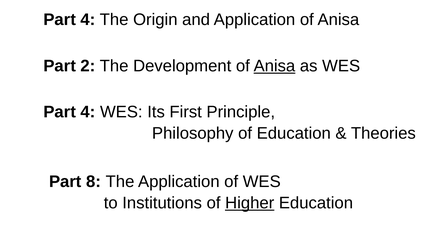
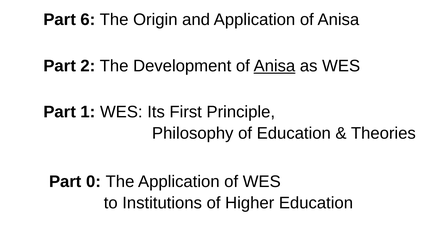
4: 4 -> 6 (88, 20)
4: 4 -> 1 (88, 112)
8: 8 -> 0 (94, 181)
Higher underline: present -> none (250, 203)
